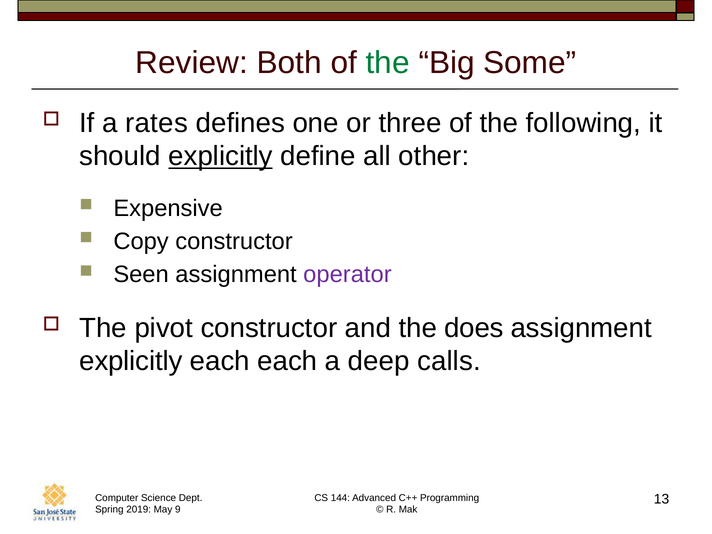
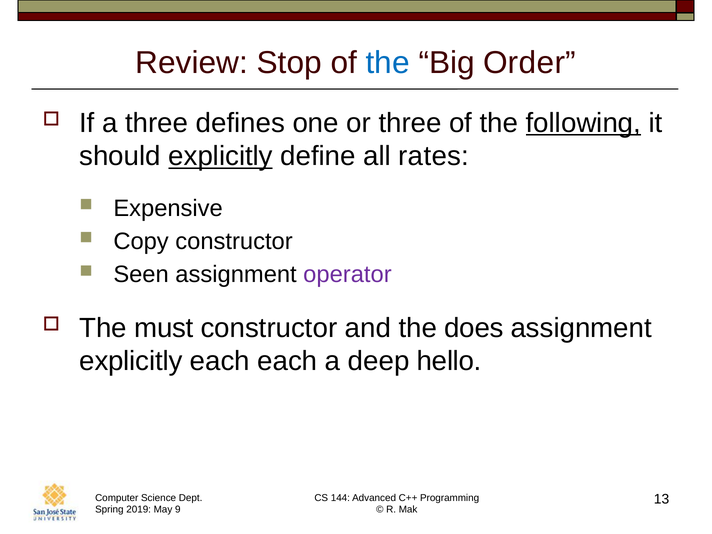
Both: Both -> Stop (289, 63)
the colour: green -> blue (388, 63)
Some: Some -> Order (529, 63)
a rates: rates -> three (157, 123)
following underline: none -> present (583, 123)
other: other -> rates (434, 156)
pivot: pivot -> must (164, 328)
calls: calls -> hello (449, 361)
